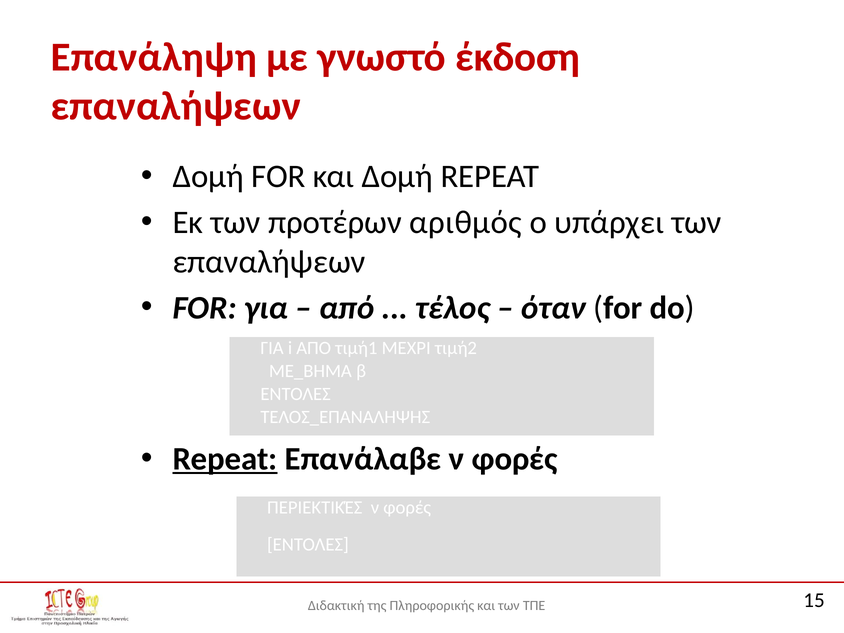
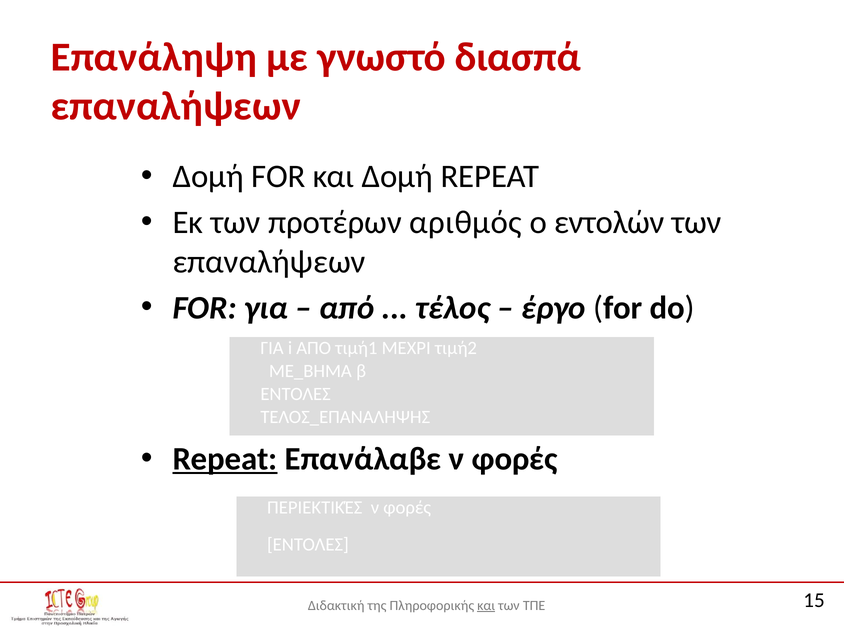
έκδοση: έκδοση -> διασπά (518, 57)
υπάρχει: υπάρχει -> εντολών (609, 223)
όταν: όταν -> έργο (553, 308)
και underline: none -> present (486, 605)
